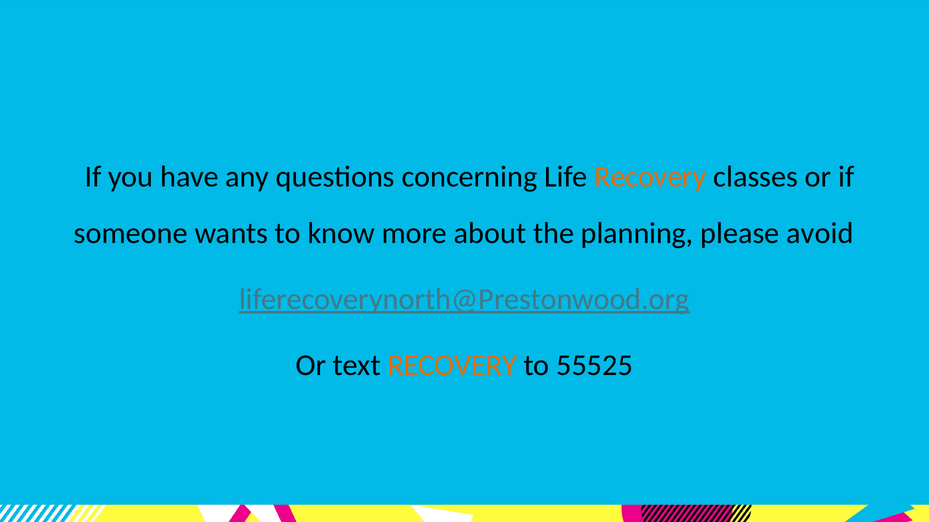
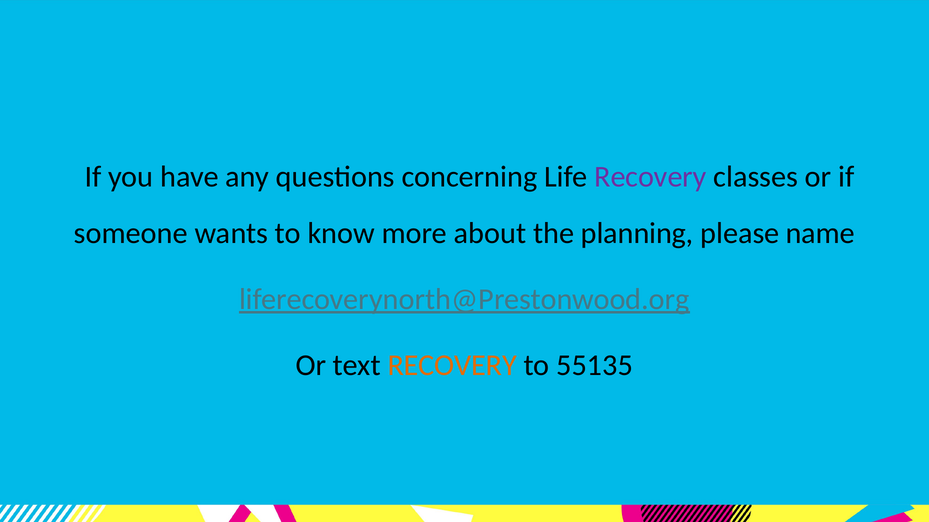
Recovery colour: orange -> purple (650, 177)
avoid: avoid -> name (820, 234)
55525: 55525 -> 55135 (595, 366)
